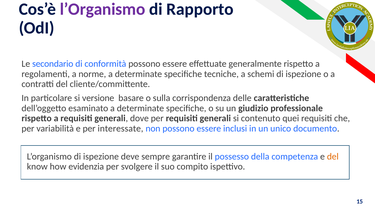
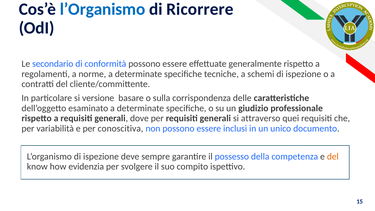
l’Organismo colour: purple -> blue (103, 9)
Rapporto: Rapporto -> Ricorrere (200, 9)
contenuto: contenuto -> attraverso (261, 118)
interessate: interessate -> conoscitiva (120, 128)
